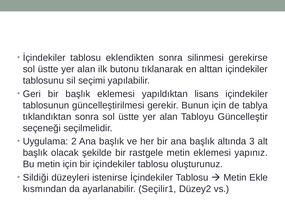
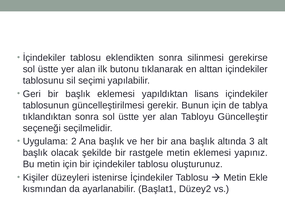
Sildiği: Sildiği -> Kişiler (36, 177)
Seçilir1: Seçilir1 -> Başlat1 (157, 189)
